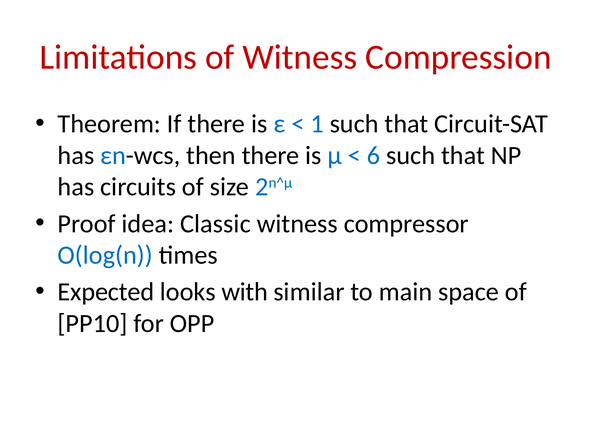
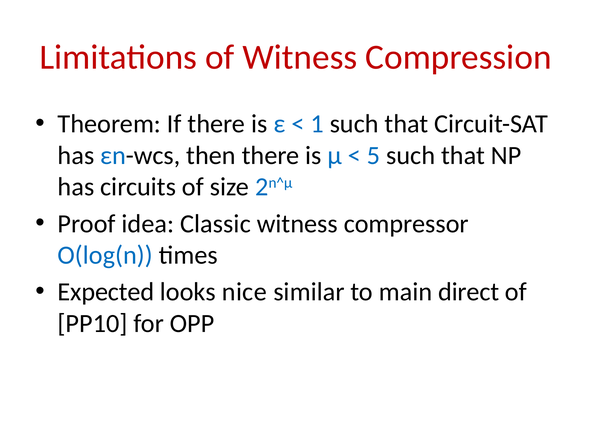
6: 6 -> 5 (374, 156)
with: with -> nice (244, 292)
space: space -> direct (469, 292)
